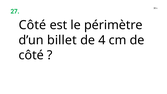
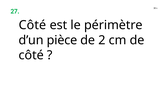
billet: billet -> pièce (62, 40)
4: 4 -> 2 (102, 40)
